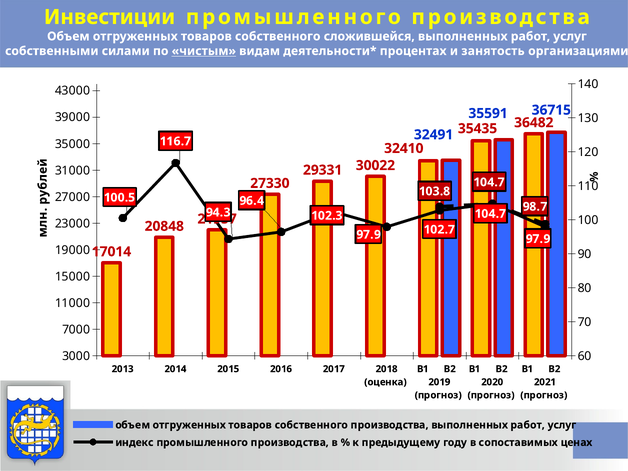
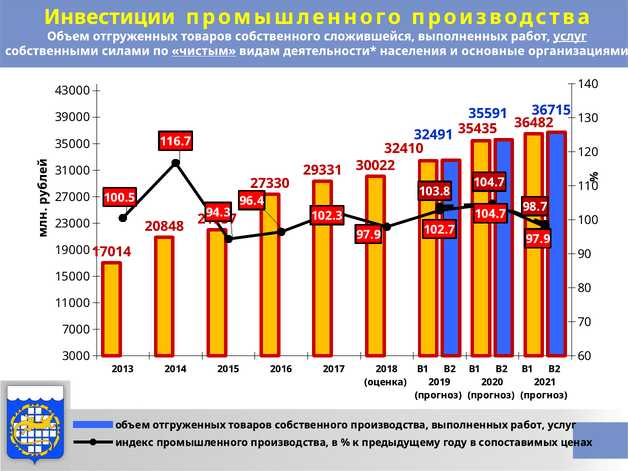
услуг underline: none -> present (570, 36)
процентах: процентах -> населения (413, 51)
занятость: занятость -> основные (493, 51)
